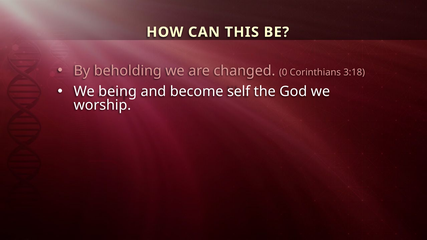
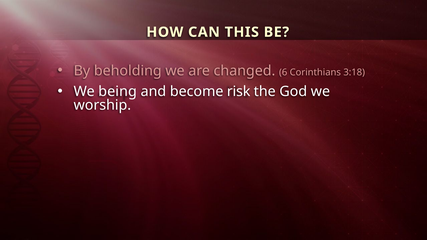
0: 0 -> 6 (283, 72)
self: self -> risk (239, 92)
